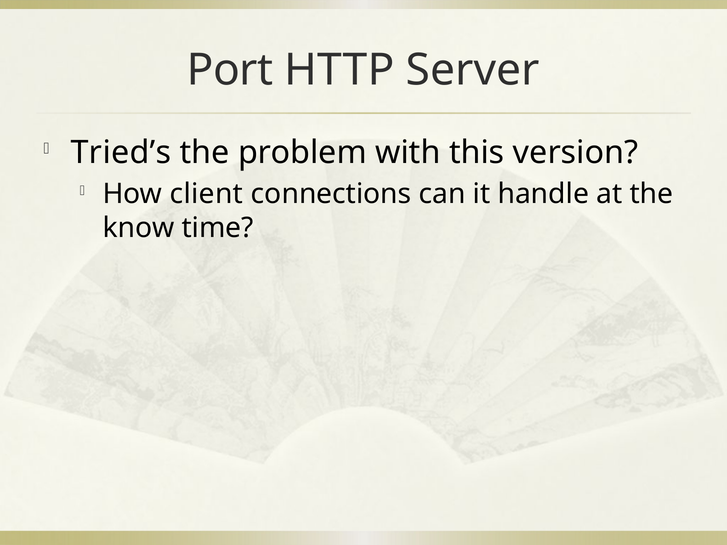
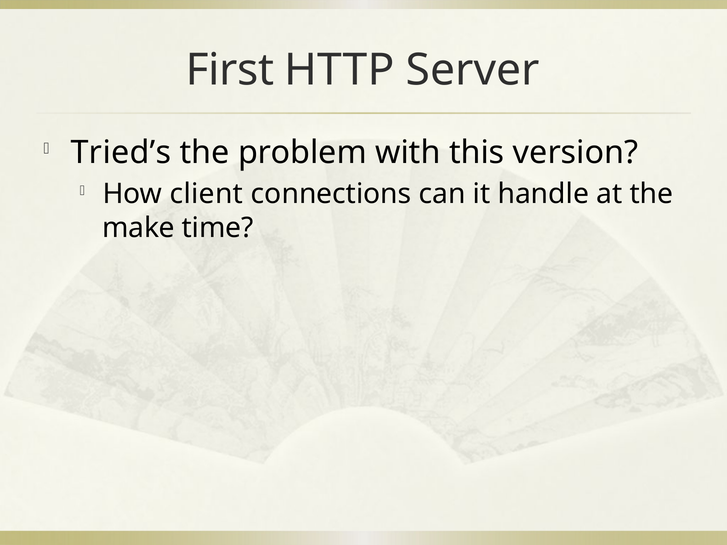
Port: Port -> First (230, 70)
know: know -> make (139, 228)
